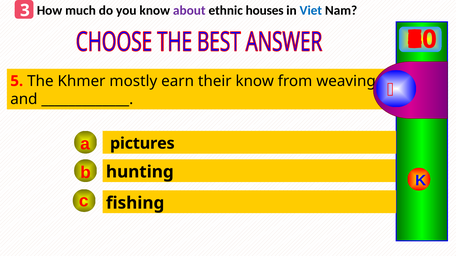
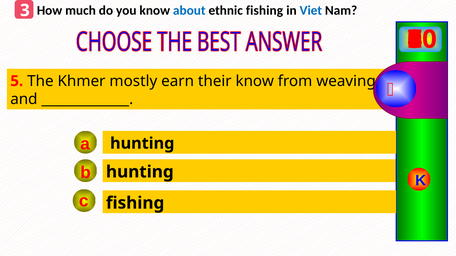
about colour: purple -> blue (189, 11)
ethnic houses: houses -> fishing (264, 11)
pictures: pictures -> hunting (142, 144)
